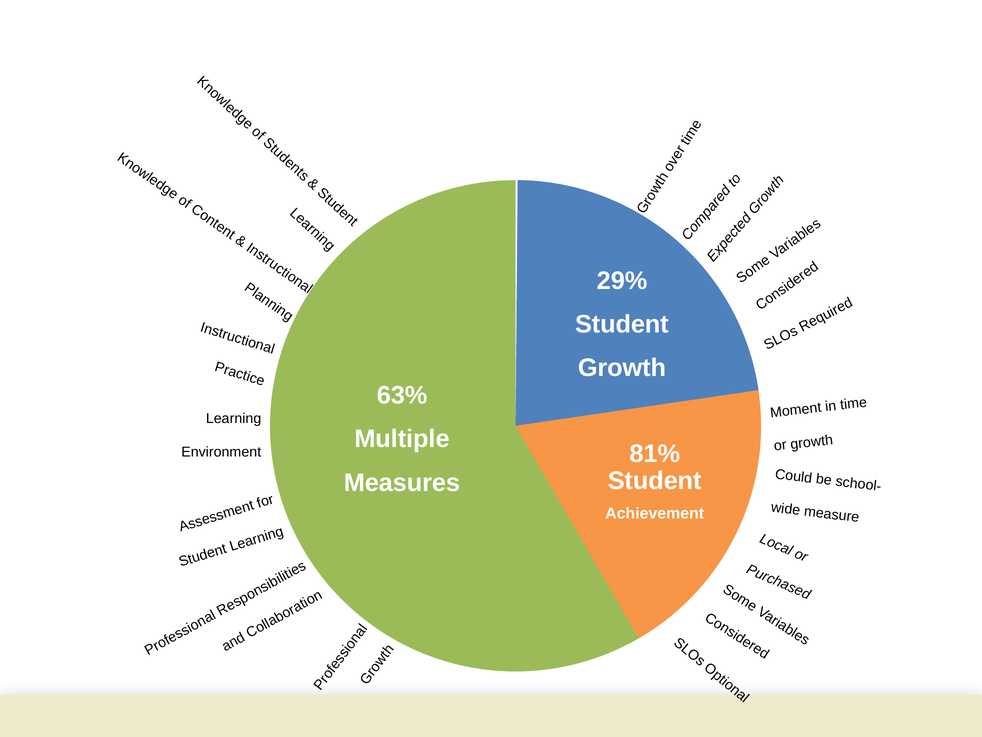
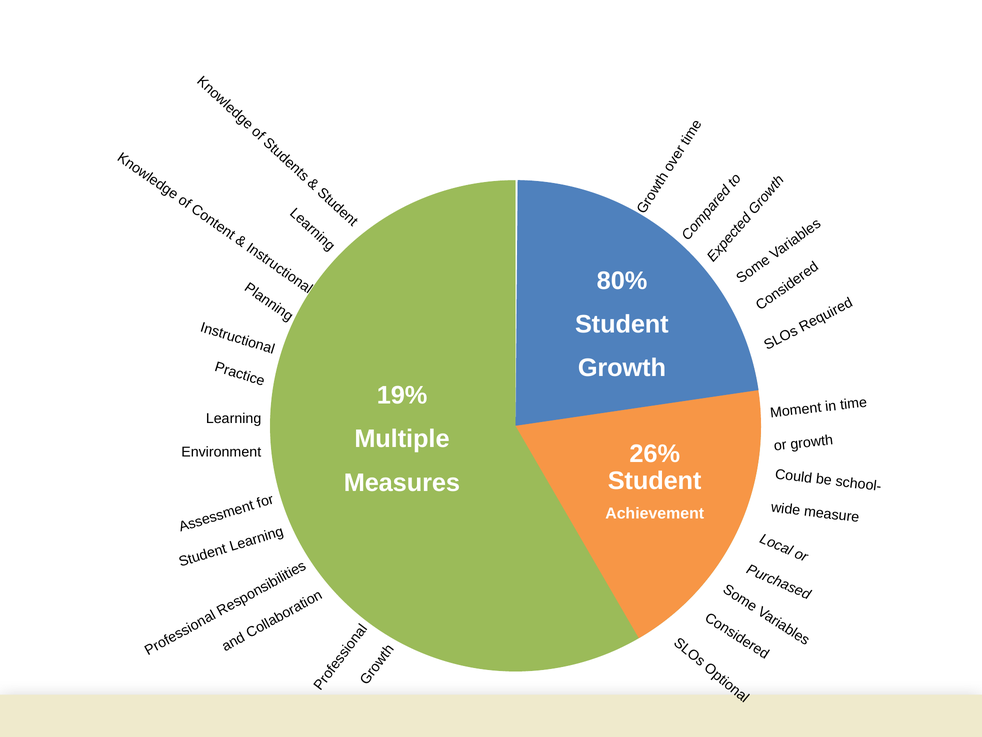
29%: 29% -> 80% (622, 281)
63%: 63% -> 19% (402, 395)
81%: 81% -> 26% (655, 453)
